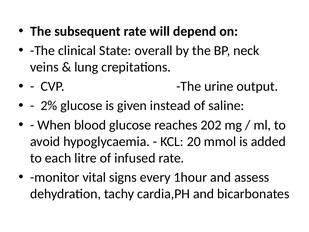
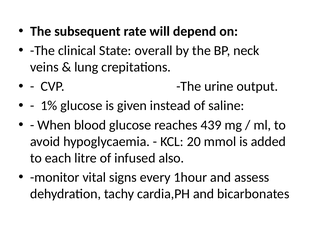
2%: 2% -> 1% (49, 106)
202: 202 -> 439 (211, 125)
infused rate: rate -> also (171, 158)
